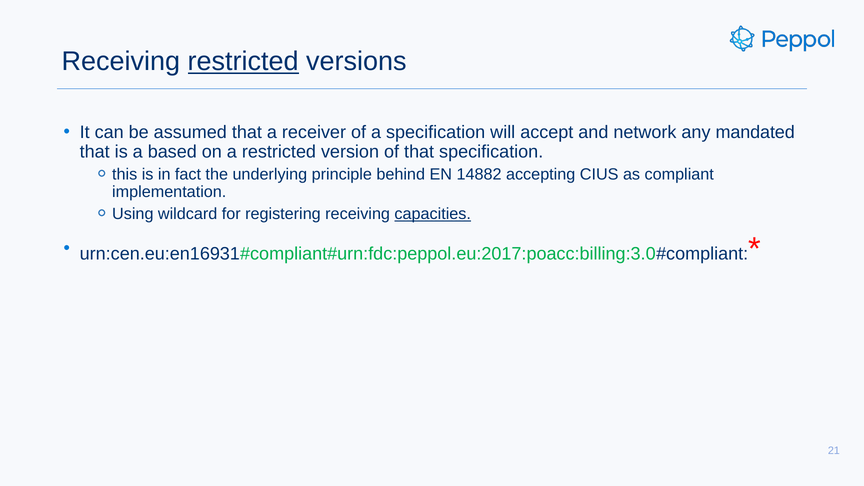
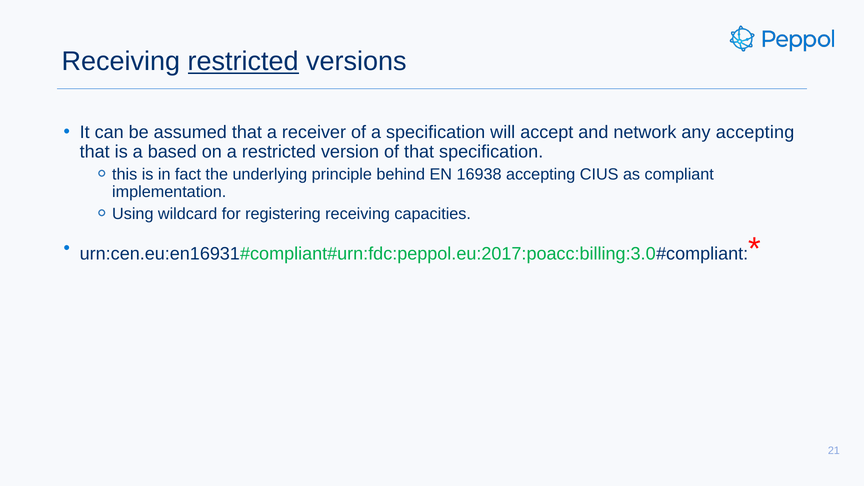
any mandated: mandated -> accepting (755, 132)
14882: 14882 -> 16938 (479, 175)
capacities underline: present -> none (433, 214)
